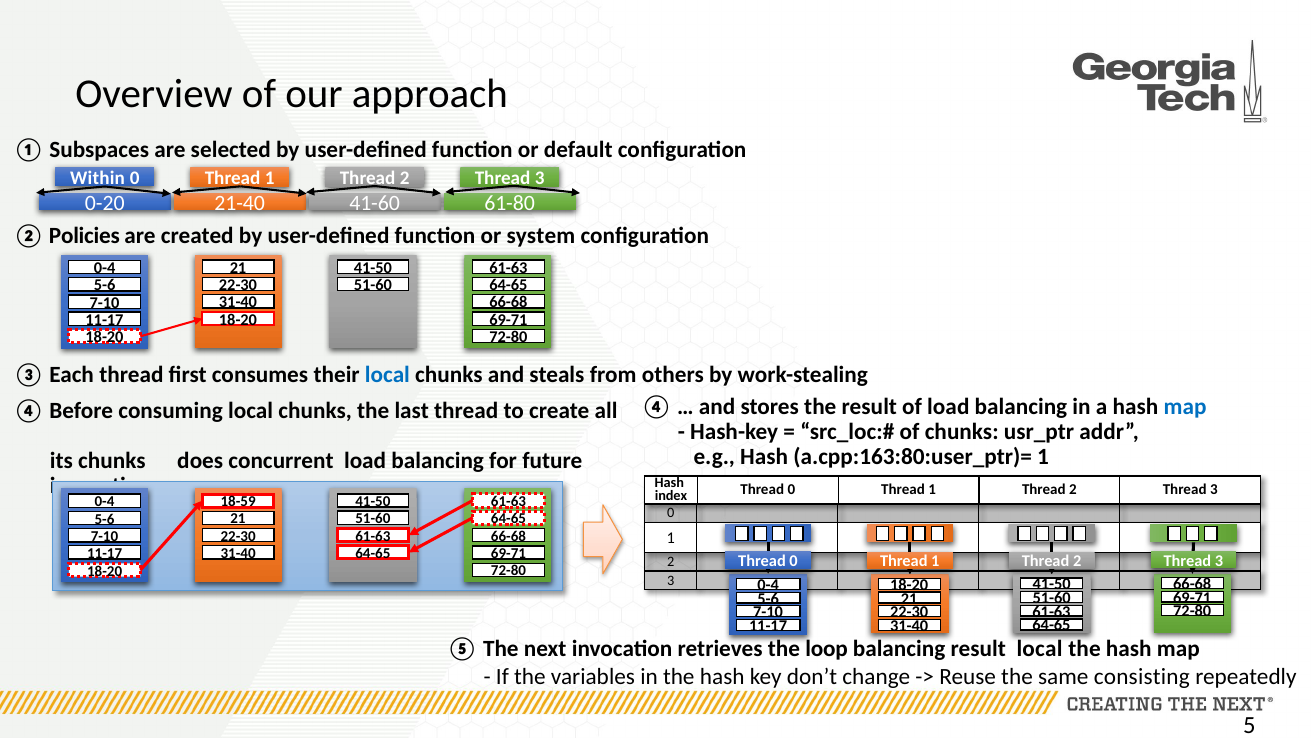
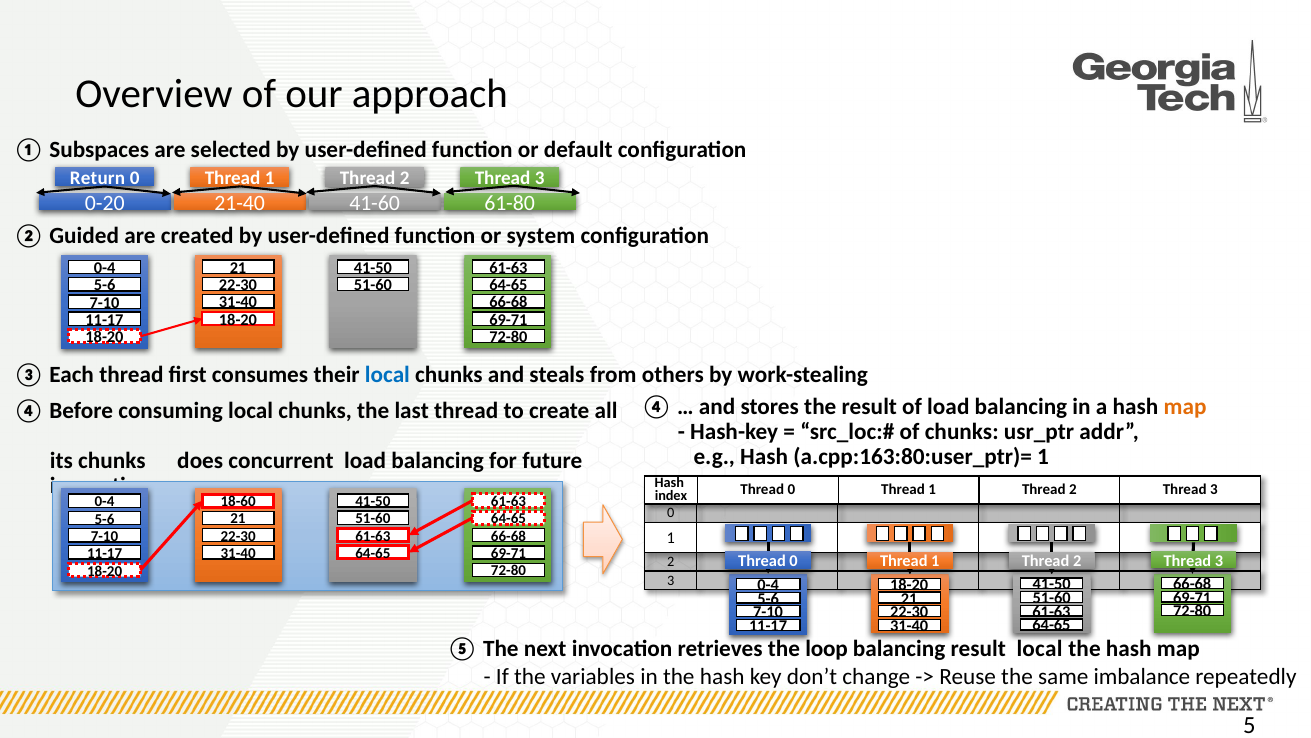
Within: Within -> Return (98, 178)
Policies: Policies -> Guided (84, 236)
map colour: blue -> orange (1185, 406)
18-59: 18-59 -> 18-60 (238, 501)
consisting: consisting -> imbalance (1142, 676)
